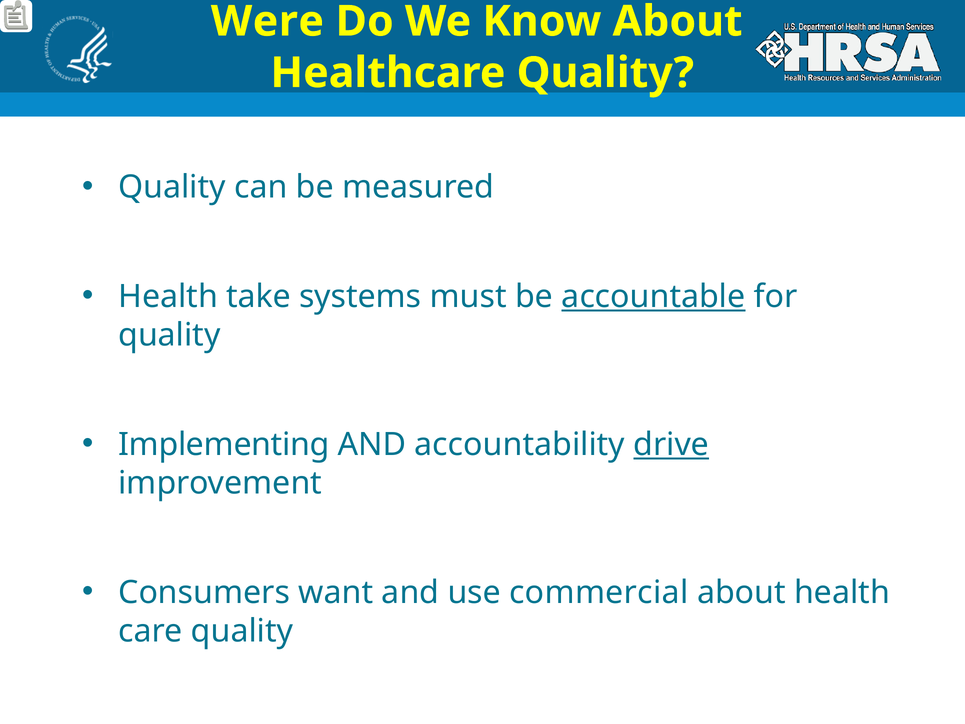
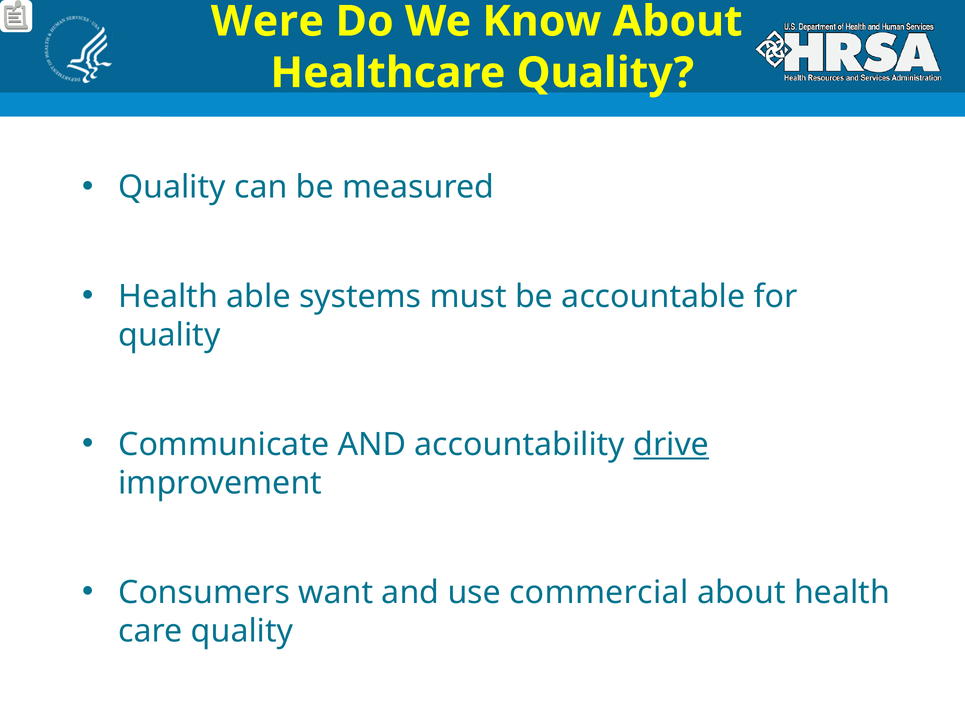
take: take -> able (258, 297)
accountable underline: present -> none (653, 297)
Implementing: Implementing -> Communicate (224, 444)
